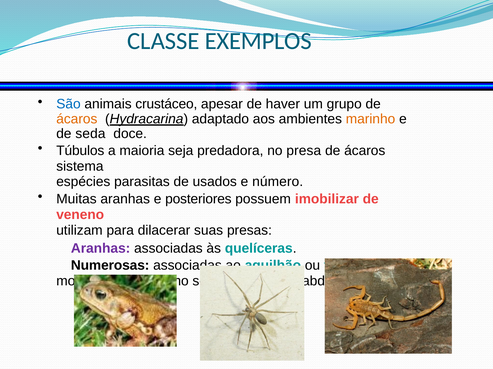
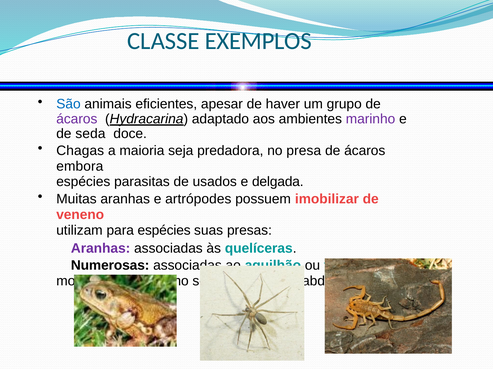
crustáceo: crustáceo -> eficientes (166, 104)
ácaros colour: orange -> purple (77, 119)
marinho colour: orange -> purple (371, 119)
Túbulos: Túbulos -> Chagas (80, 151)
sistema: sistema -> embora (80, 167)
número: número -> delgada (278, 182)
posteriores: posteriores -> artrópodes (198, 199)
para dilacerar: dilacerar -> espécies (164, 231)
